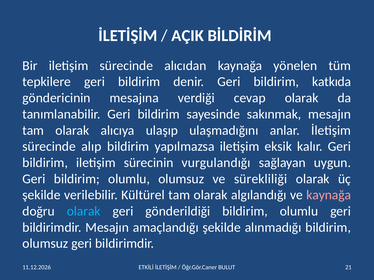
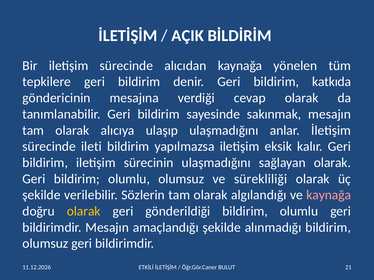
alıp: alıp -> ileti (91, 147)
sürecinin vurgulandığı: vurgulandığı -> ulaşmadığını (216, 163)
sağlayan uygun: uygun -> olarak (332, 163)
Kültürel: Kültürel -> Sözlerin (143, 195)
olarak colour: light blue -> yellow (84, 212)
